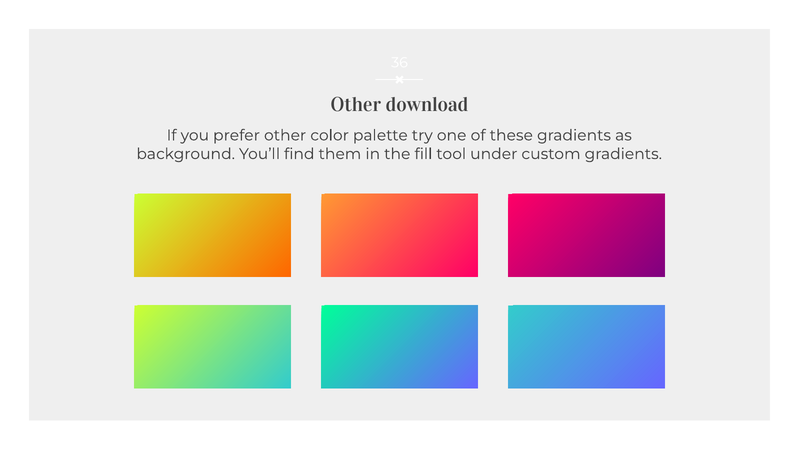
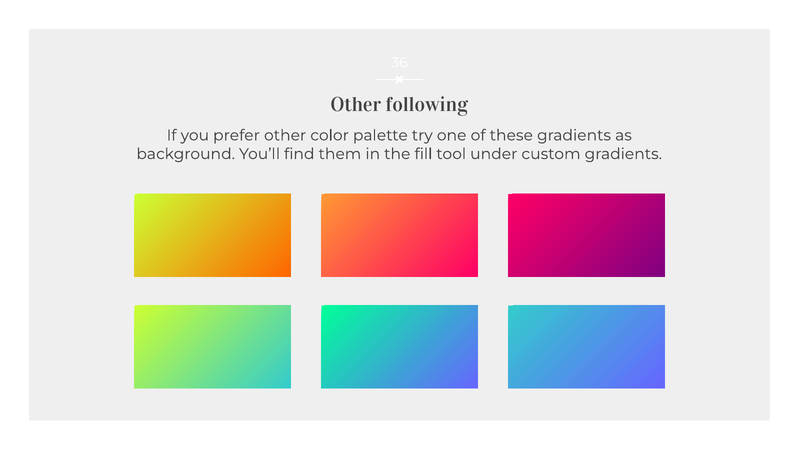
download: download -> following (427, 105)
